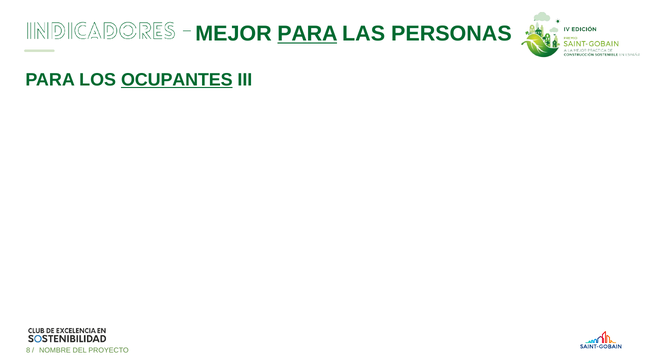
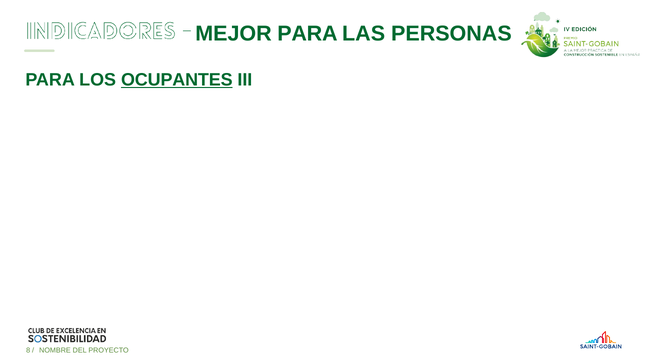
PARA underline: present -> none (307, 34)
